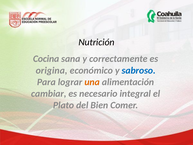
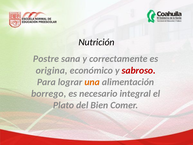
Cocina: Cocina -> Postre (46, 59)
sabroso colour: blue -> red (139, 70)
cambiar: cambiar -> borrego (49, 93)
